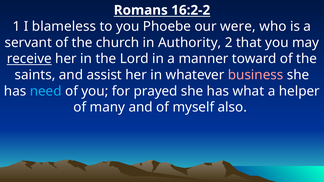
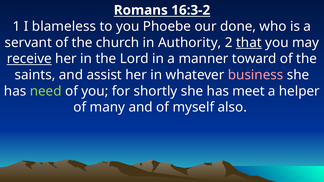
16:2-2: 16:2-2 -> 16:3-2 (191, 10)
were: were -> done (238, 26)
that underline: none -> present (249, 43)
need colour: light blue -> light green (46, 91)
prayed: prayed -> shortly (156, 91)
what: what -> meet (249, 91)
